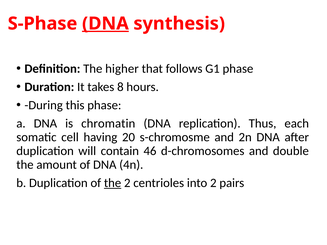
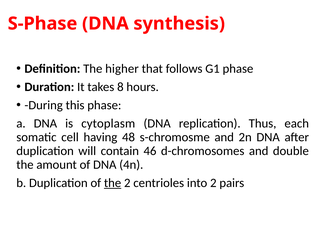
DNA underline: present -> none (105, 24)
chromatin: chromatin -> cytoplasm (108, 124)
20: 20 -> 48 (129, 137)
